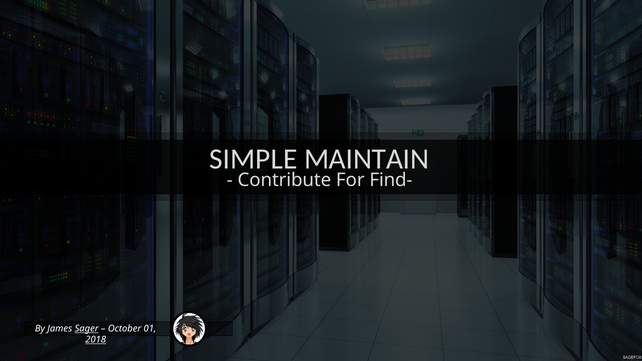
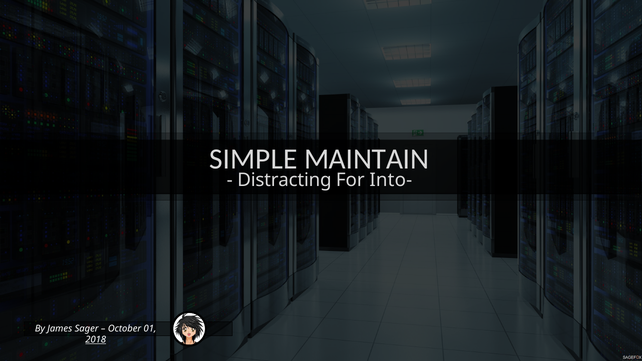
Contribute: Contribute -> Distracting (284, 180)
Find-: Find- -> Into- (391, 180)
Sager underline: present -> none (87, 329)
